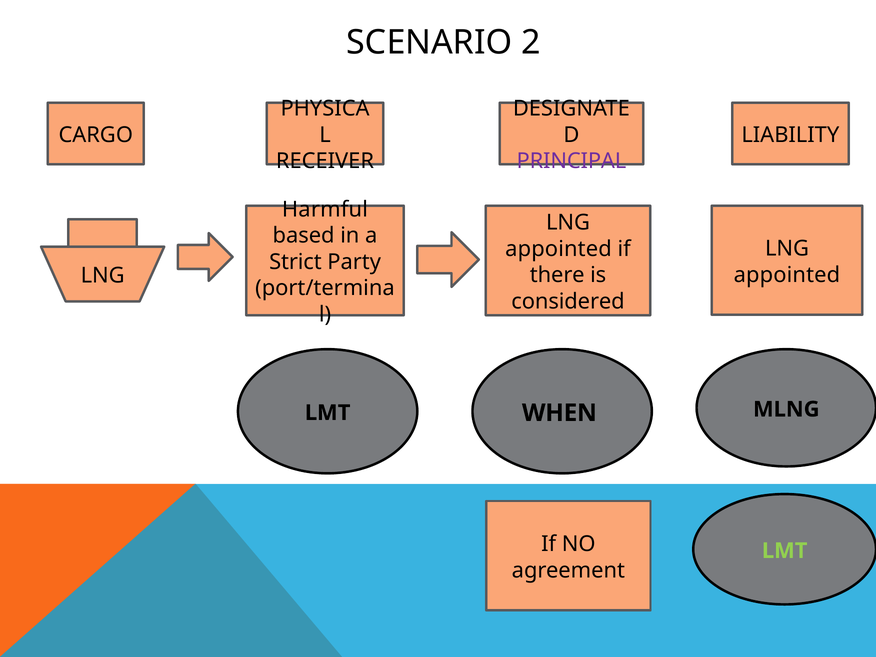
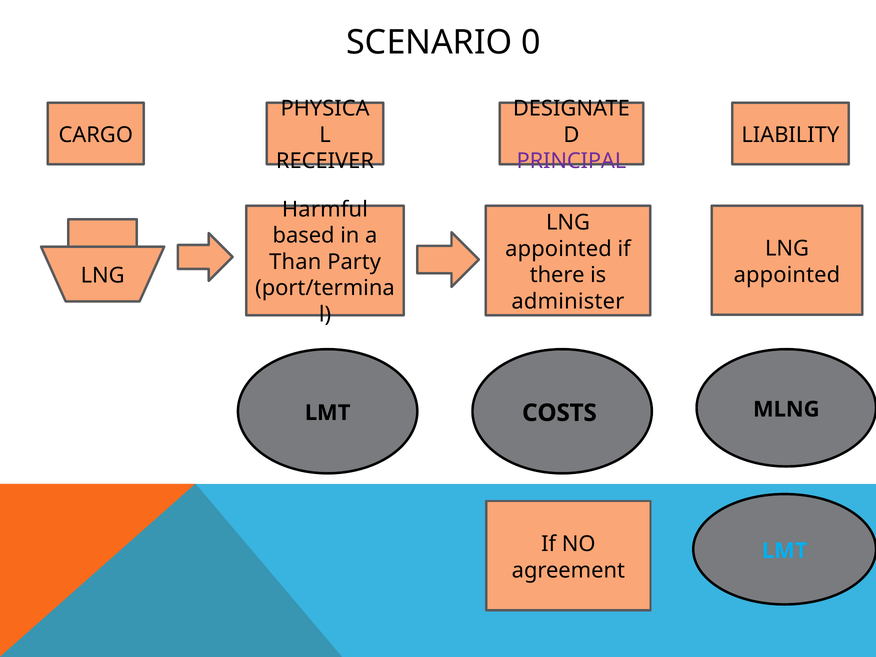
2: 2 -> 0 (531, 42)
Strict: Strict -> Than (295, 262)
considered: considered -> administer (568, 301)
WHEN: WHEN -> COSTS (559, 413)
LMT colour: light green -> light blue (785, 551)
